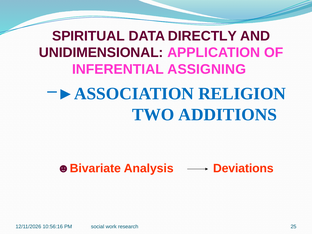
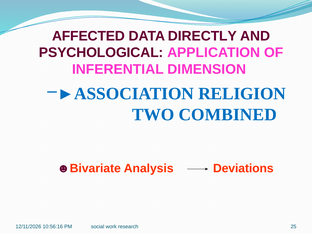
SPIRITUAL: SPIRITUAL -> AFFECTED (88, 36)
UNIDIMENSIONAL: UNIDIMENSIONAL -> PSYCHOLOGICAL (101, 53)
ASSIGNING: ASSIGNING -> DIMENSION (207, 69)
ADDITIONS: ADDITIONS -> COMBINED (228, 115)
